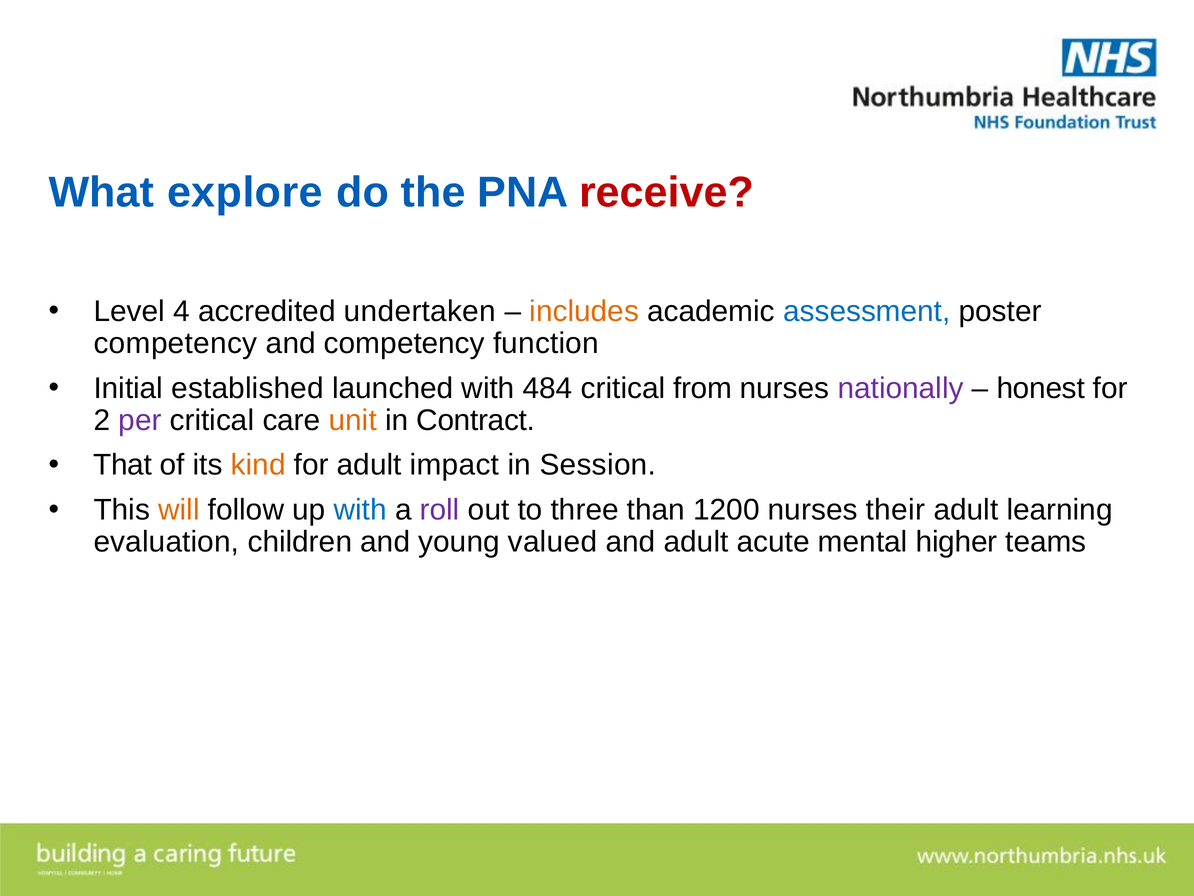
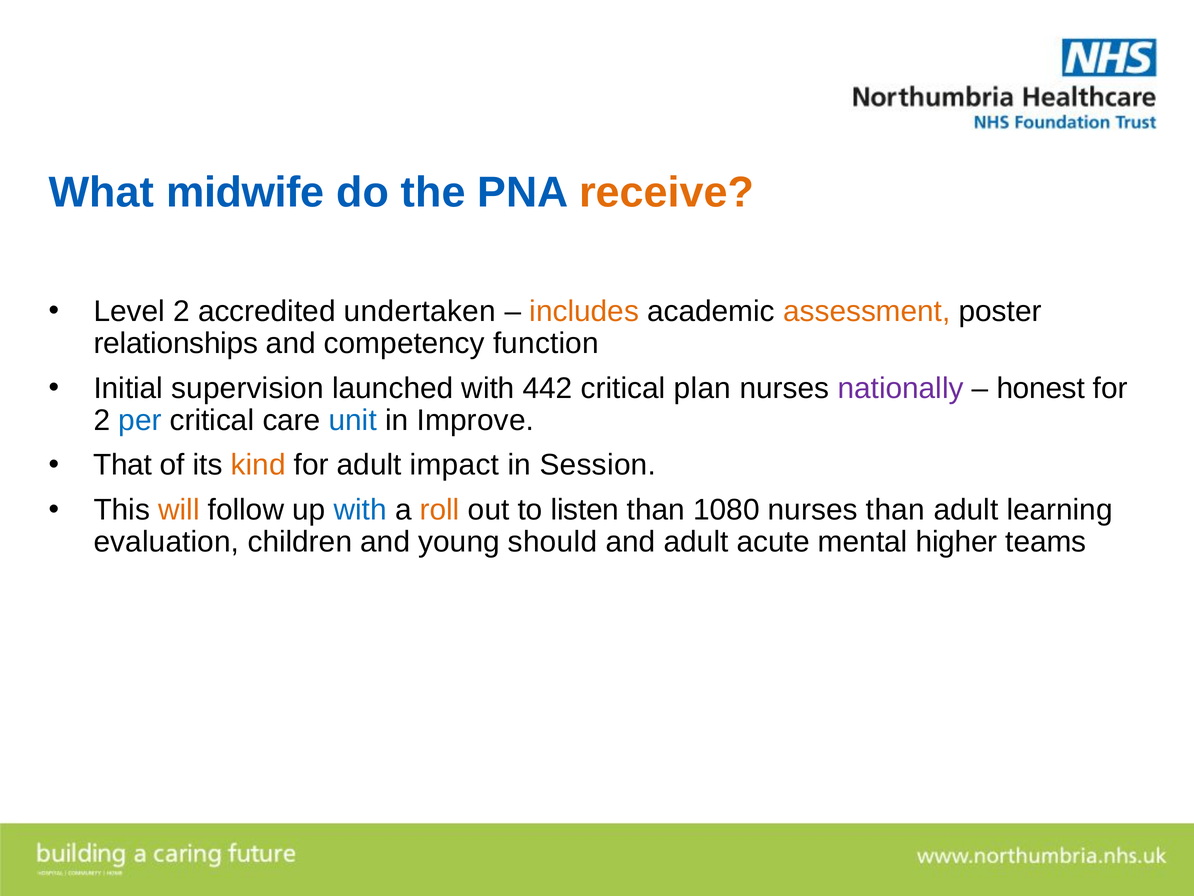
explore: explore -> midwife (245, 192)
receive colour: red -> orange (666, 192)
Level 4: 4 -> 2 (181, 311)
assessment colour: blue -> orange (867, 311)
competency: competency -> relationships (176, 343)
established: established -> supervision (248, 388)
484: 484 -> 442 (548, 388)
from: from -> plan (702, 388)
per colour: purple -> blue (140, 420)
unit colour: orange -> blue (353, 420)
Contract: Contract -> Improve (475, 420)
roll colour: purple -> orange (440, 510)
three: three -> listen (585, 510)
1200: 1200 -> 1080 (726, 510)
nurses their: their -> than (895, 510)
valued: valued -> should (553, 542)
